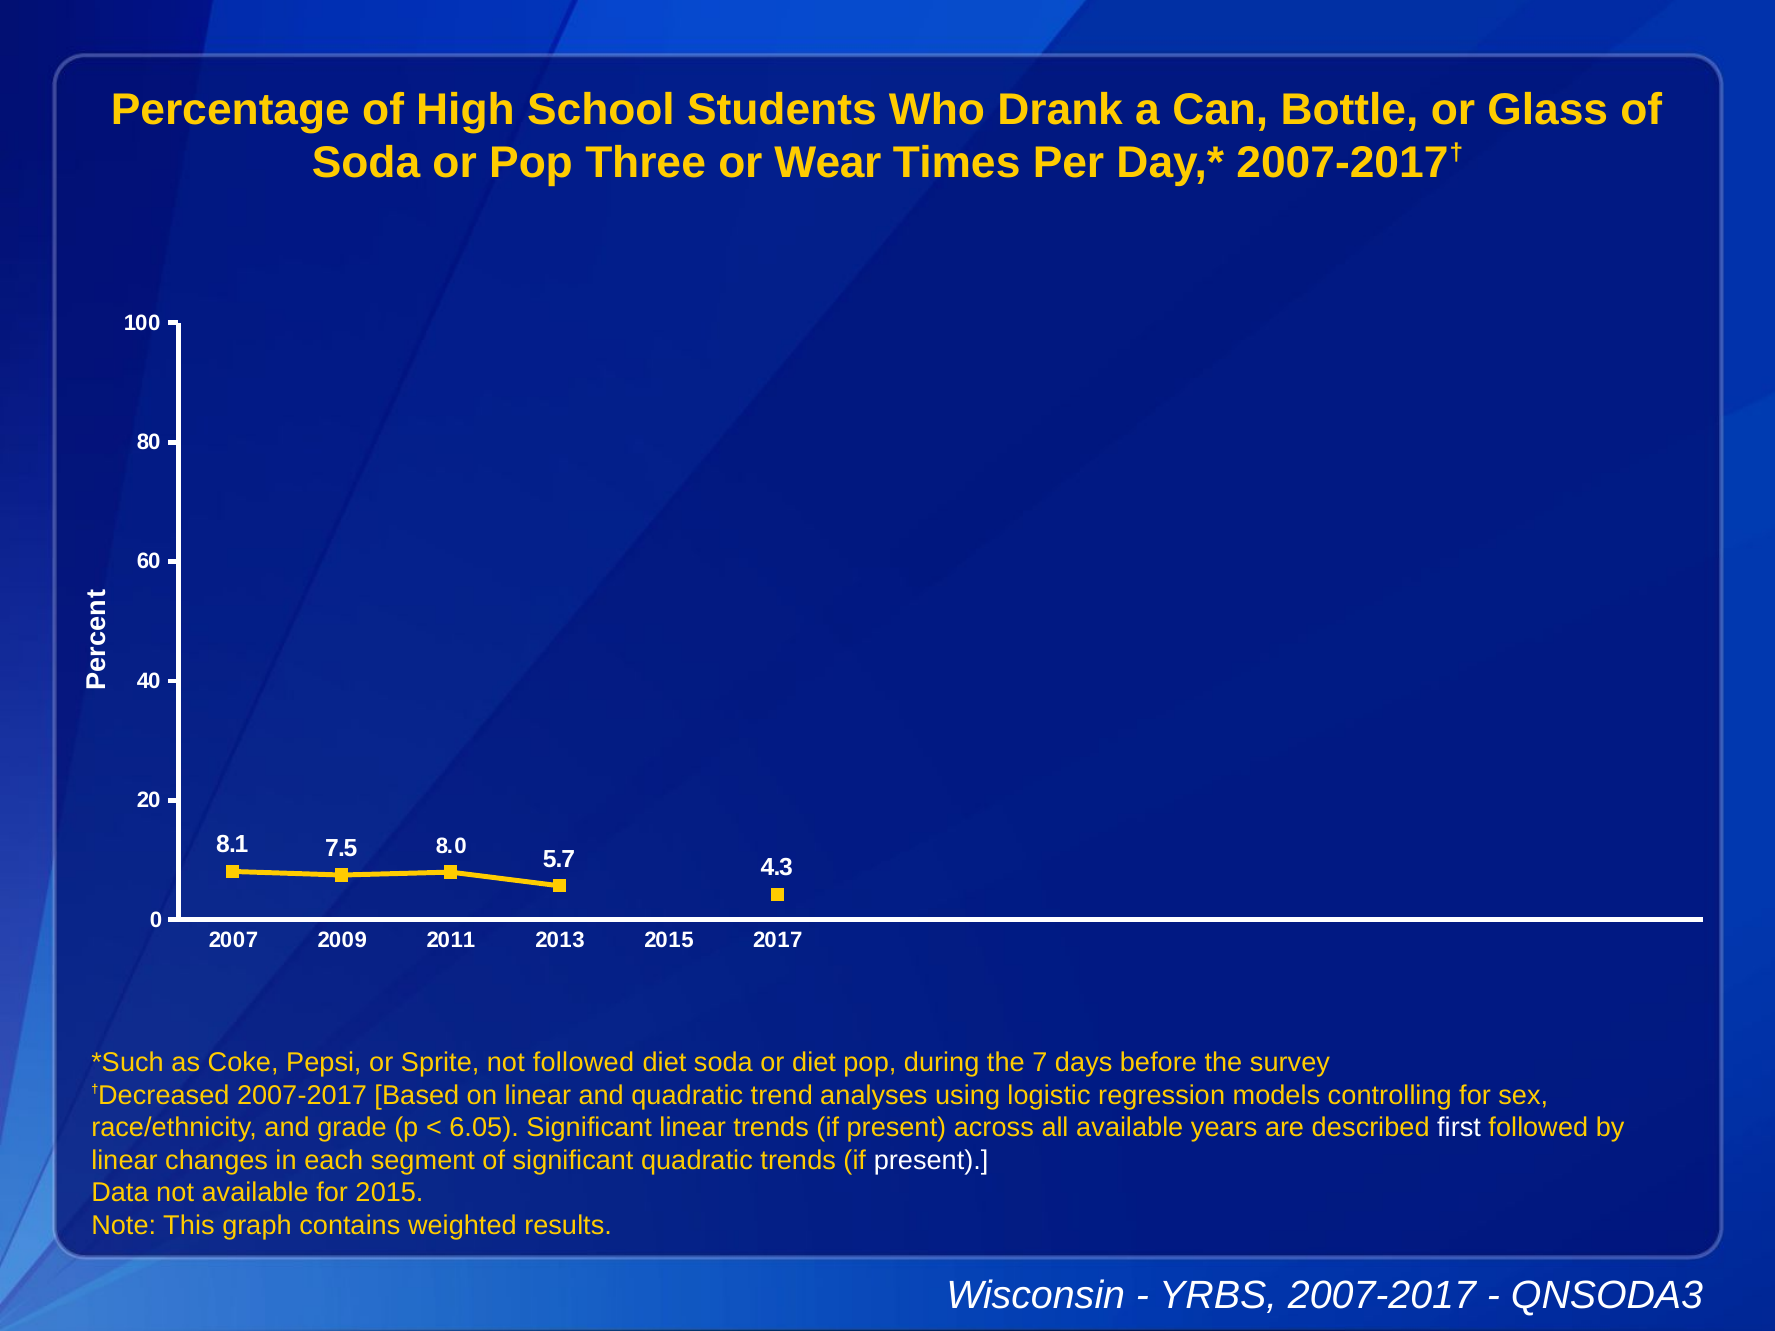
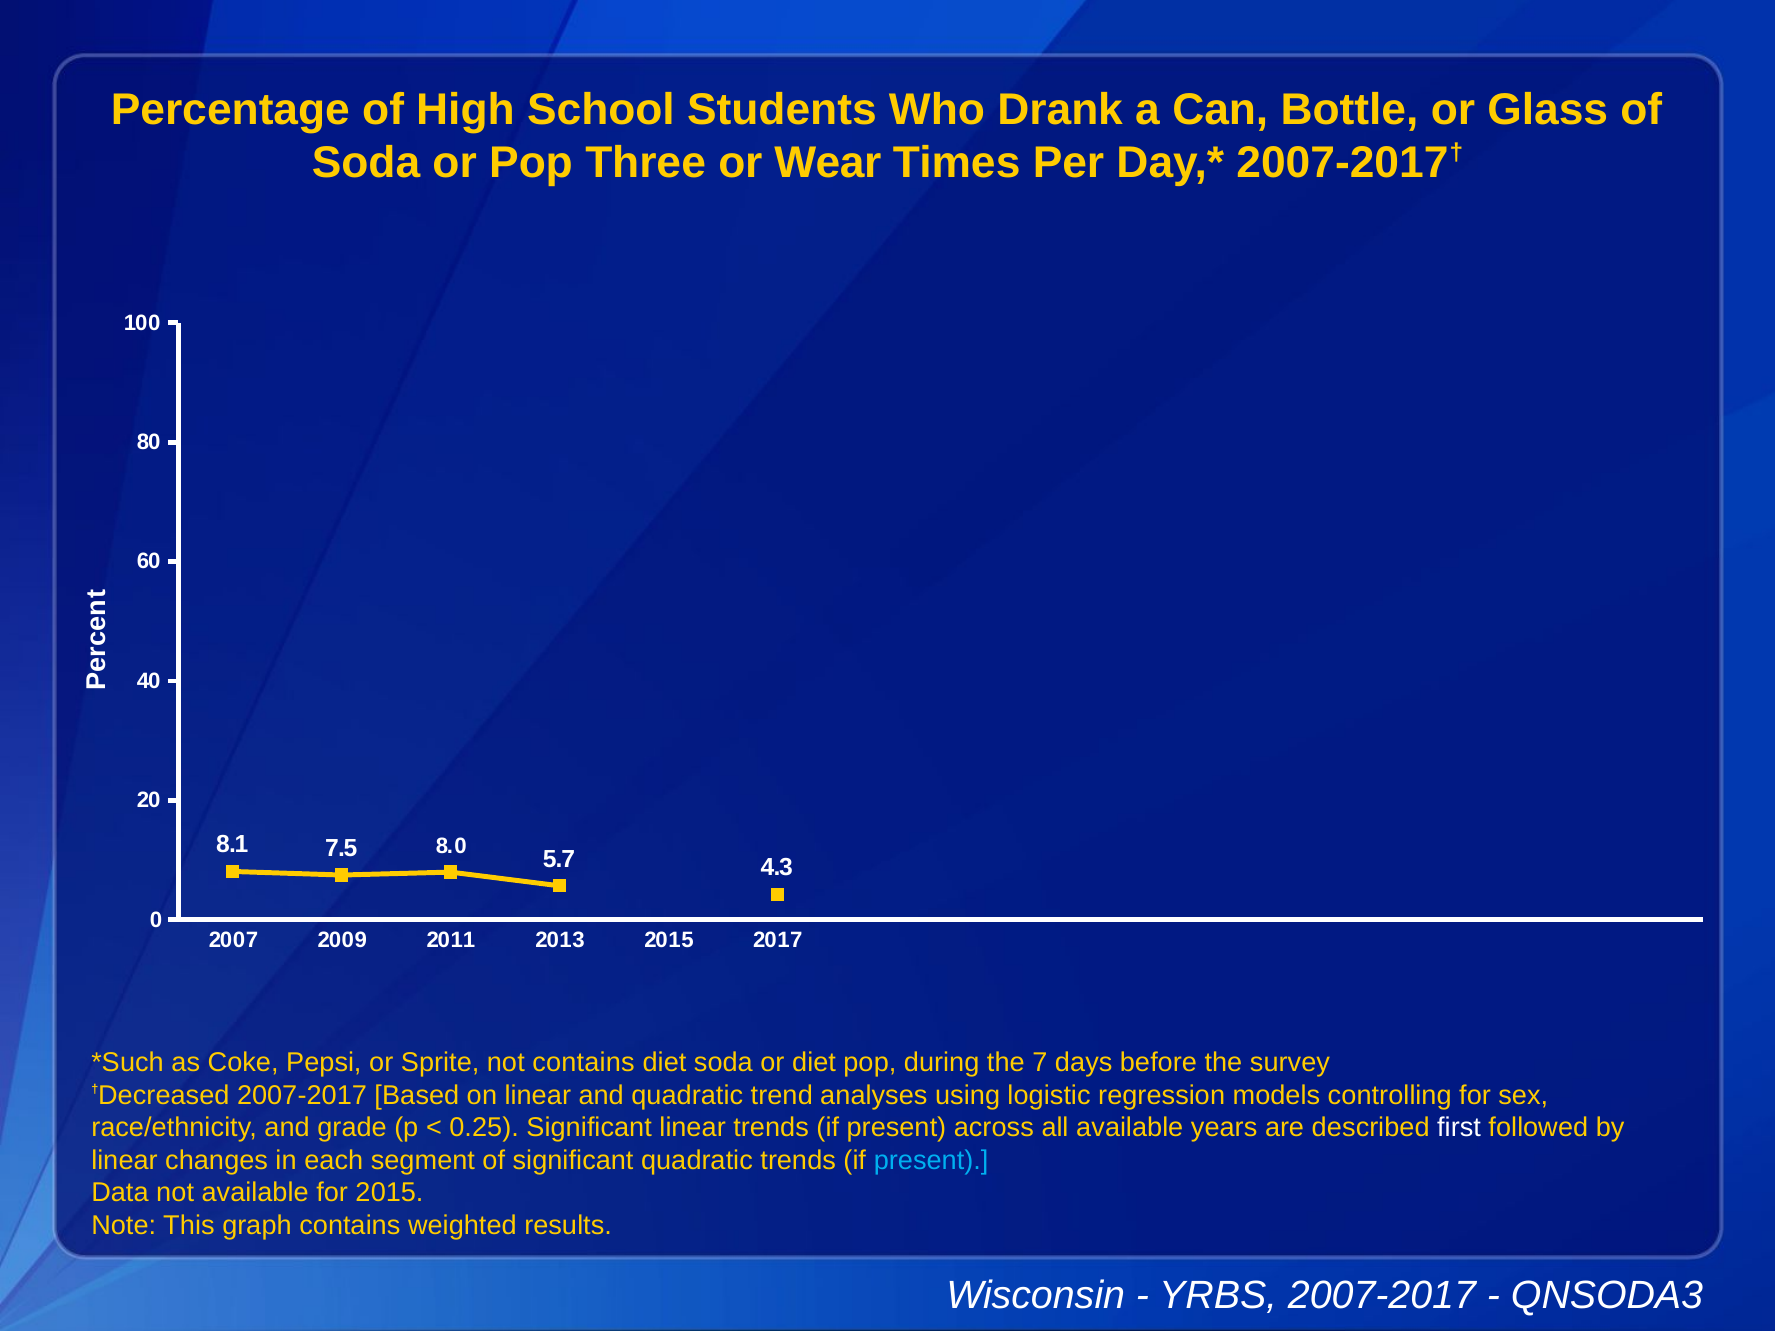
not followed: followed -> contains (584, 1063)
6.05: 6.05 -> 0.25 (484, 1128)
present colour: white -> light blue (931, 1161)
